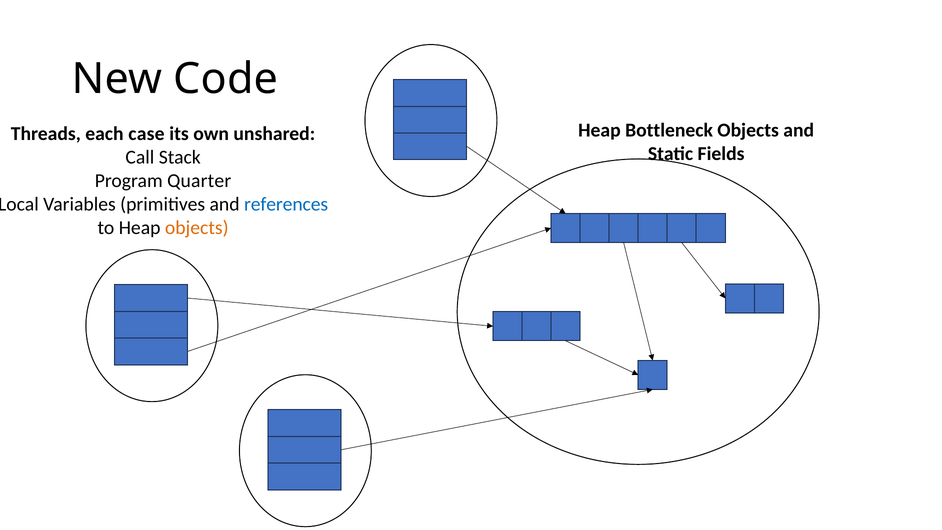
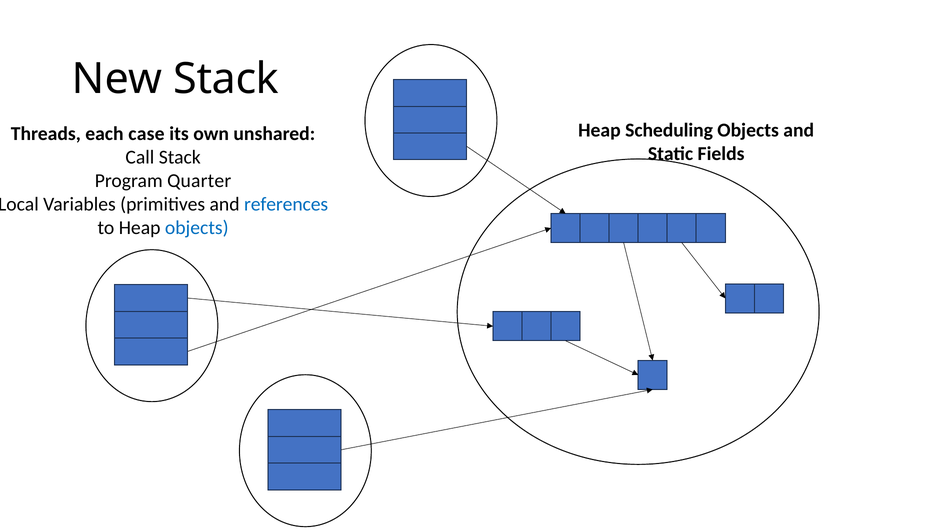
New Code: Code -> Stack (226, 79)
Bottleneck: Bottleneck -> Scheduling (669, 130)
objects colour: orange -> blue (197, 228)
